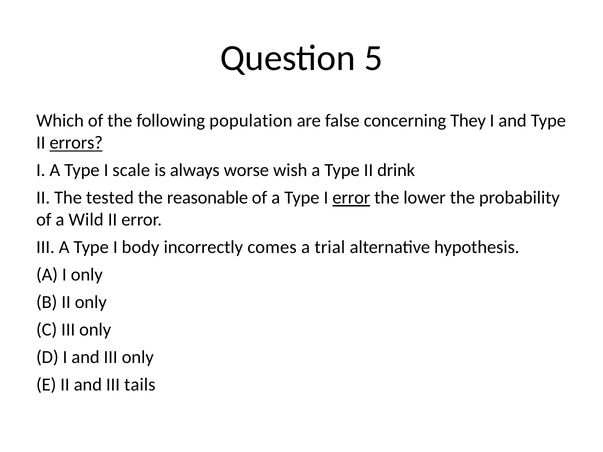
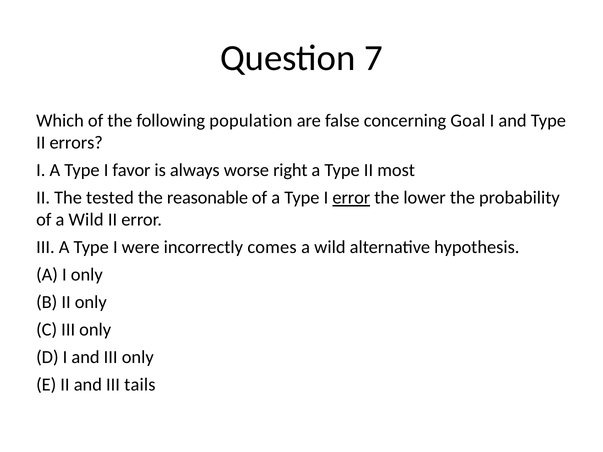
5: 5 -> 7 (373, 58)
They: They -> Goal (468, 121)
errors underline: present -> none (76, 143)
scale: scale -> favor (131, 170)
wish: wish -> right (290, 170)
drink: drink -> most (396, 170)
body: body -> were (141, 247)
trial: trial -> wild (330, 247)
